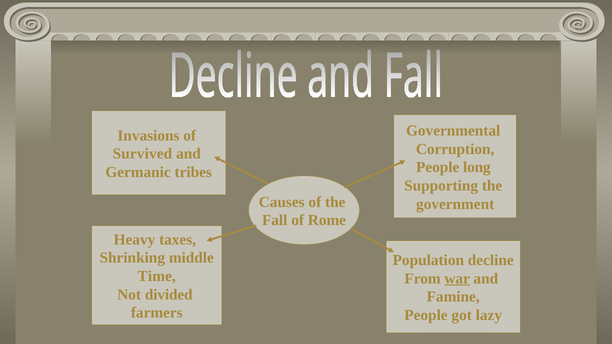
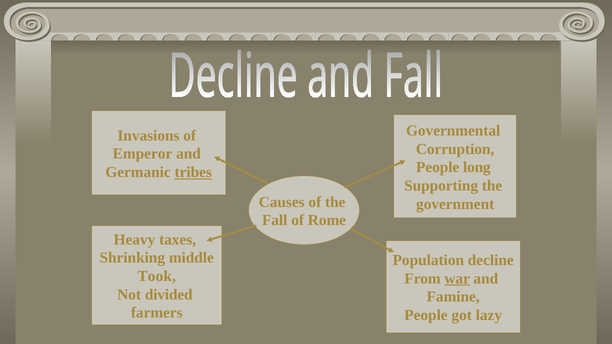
Survived: Survived -> Emperor (142, 154)
tribes underline: none -> present (193, 172)
Time: Time -> Took (157, 276)
